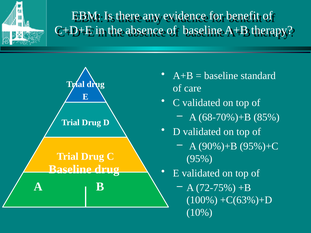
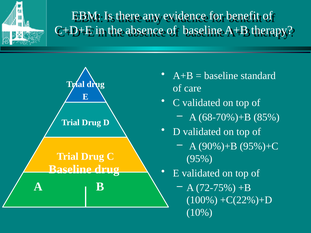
+C(63%)+D: +C(63%)+D -> +C(22%)+D (246, 200)
